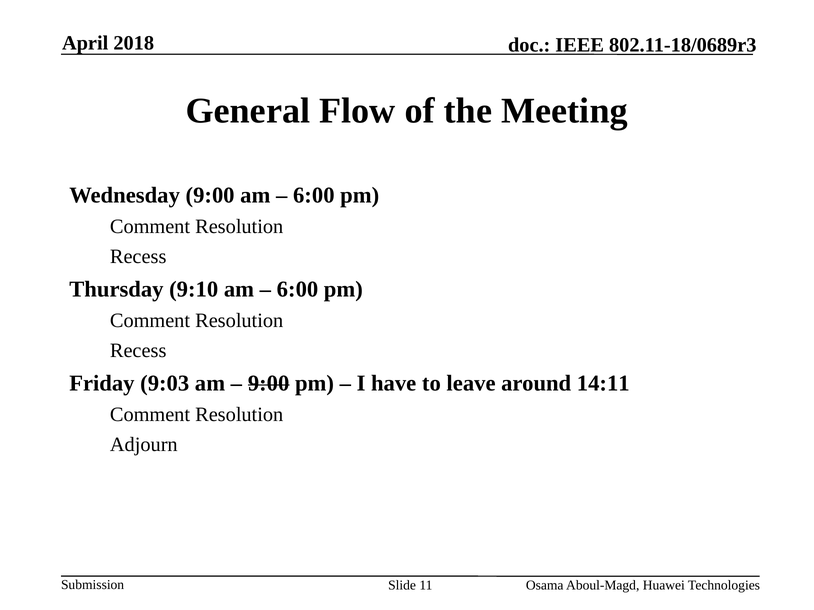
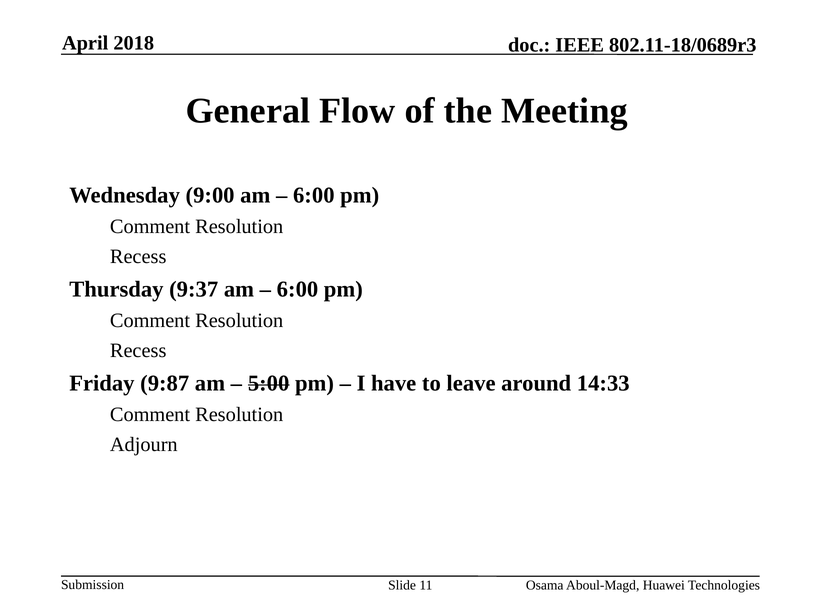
9:10: 9:10 -> 9:37 (194, 290)
9:03: 9:03 -> 9:87 (165, 384)
9:00: 9:00 -> 5:00 (269, 384)
14:11: 14:11 -> 14:33 (603, 384)
